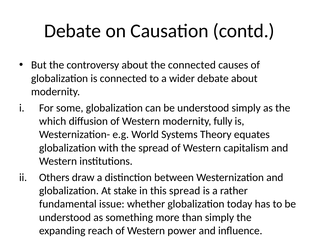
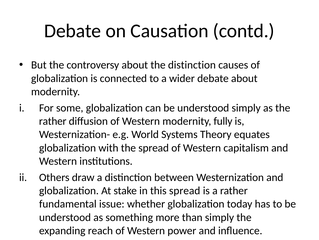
the connected: connected -> distinction (192, 65)
which: which -> rather (53, 121)
